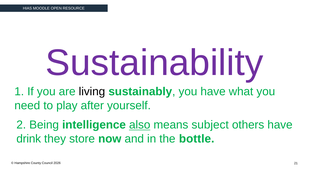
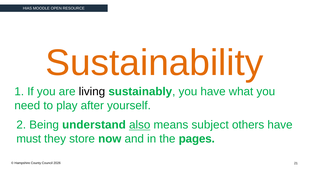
Sustainability colour: purple -> orange (154, 63)
intelligence: intelligence -> understand (94, 125)
drink: drink -> must (29, 139)
bottle: bottle -> pages (197, 139)
